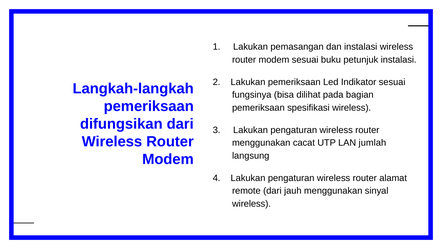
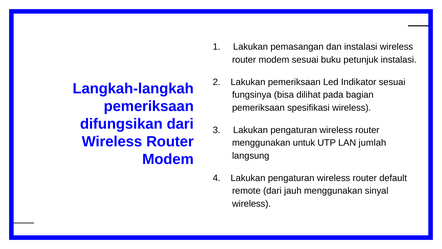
cacat: cacat -> untuk (304, 143)
alamat: alamat -> default (393, 178)
